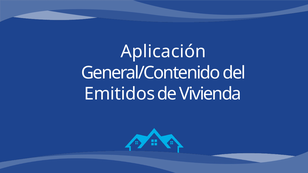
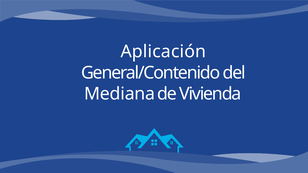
Emitidos: Emitidos -> Mediana (120, 94)
